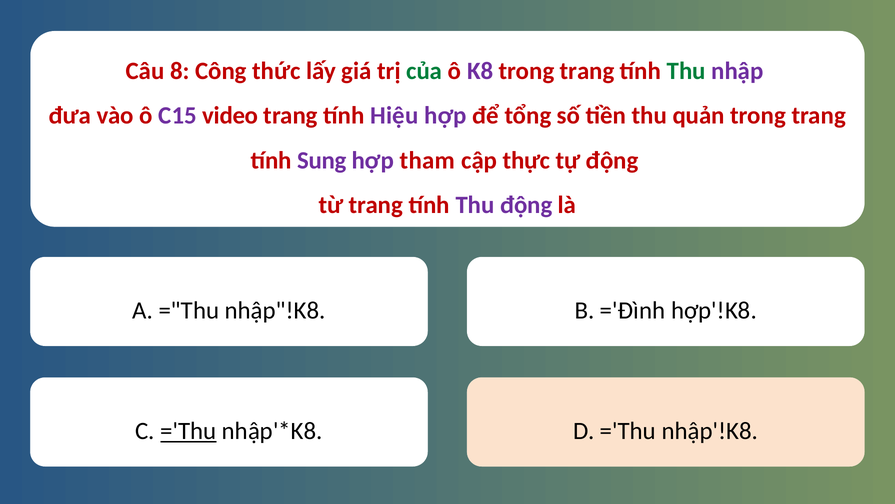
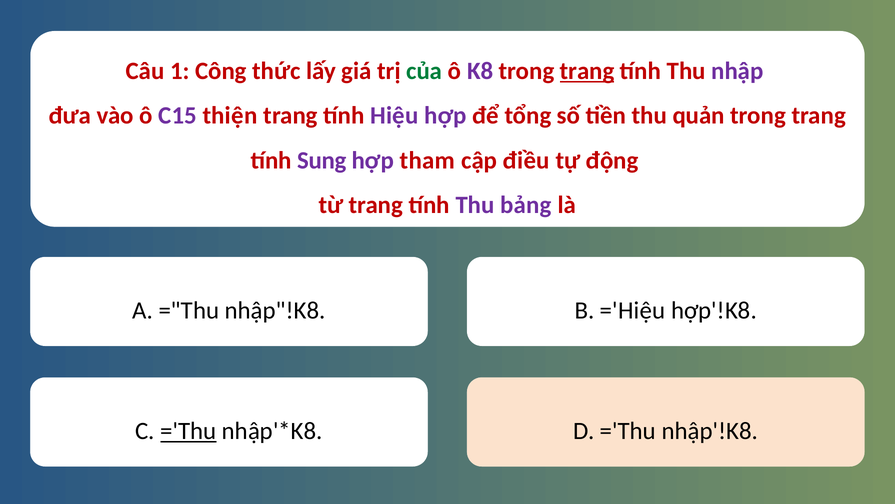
8: 8 -> 1 (180, 71)
trang underline: none -> present (587, 71)
Thu colour: green -> red (686, 71)
video: video -> thiện (230, 116)
thực: thực -> điều (526, 160)
Thu động: động -> bảng (526, 205)
='Đình: ='Đình -> ='Hiệu (633, 310)
